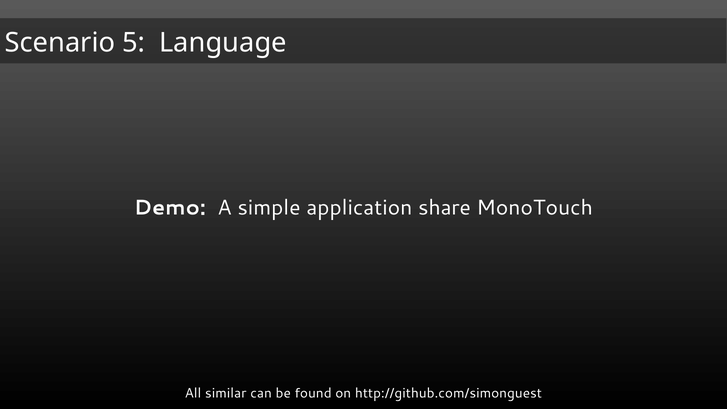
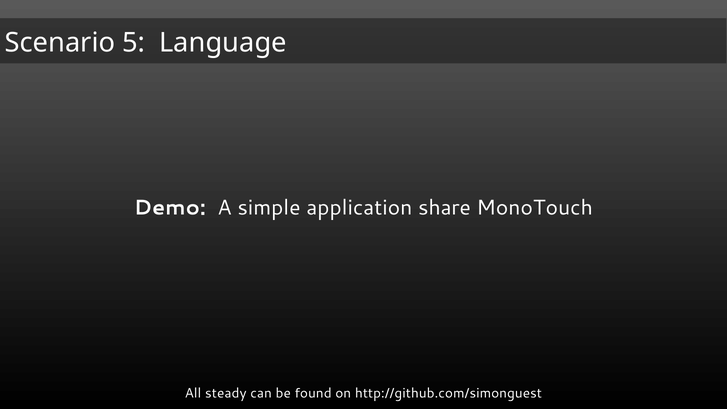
similar: similar -> steady (226, 393)
